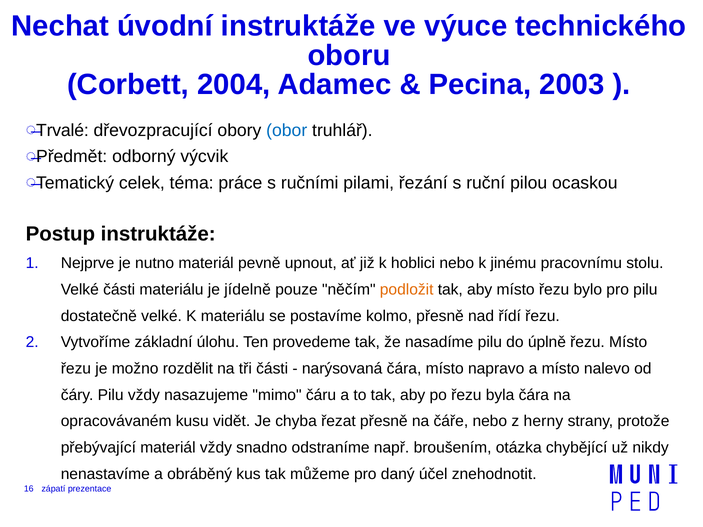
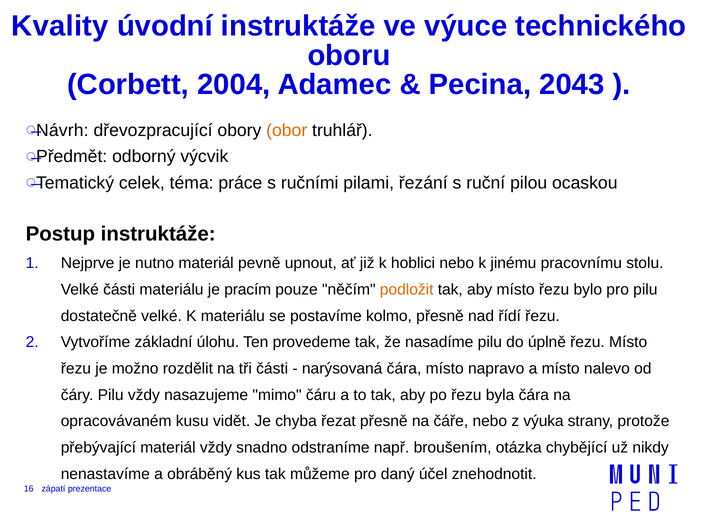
Nechat: Nechat -> Kvality (60, 26)
2003: 2003 -> 2043 (572, 85)
Trvalé: Trvalé -> Návrh (62, 130)
obor colour: blue -> orange (287, 130)
jídelně: jídelně -> pracím (248, 290)
herny: herny -> výuka (544, 422)
